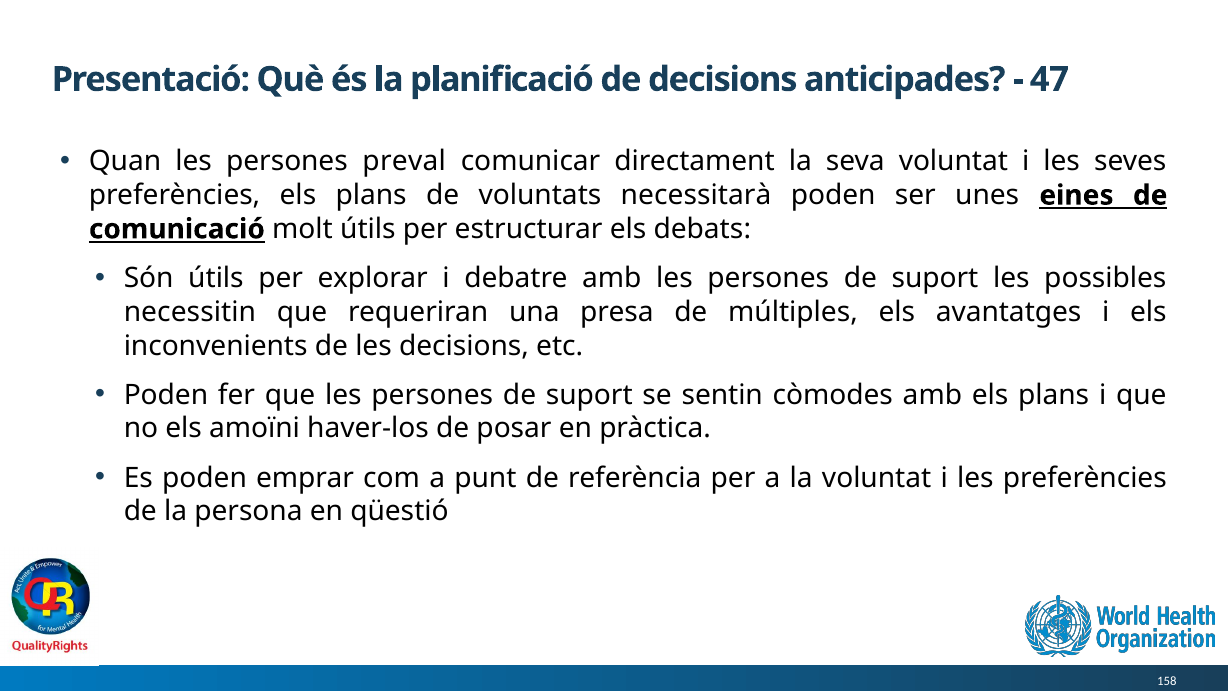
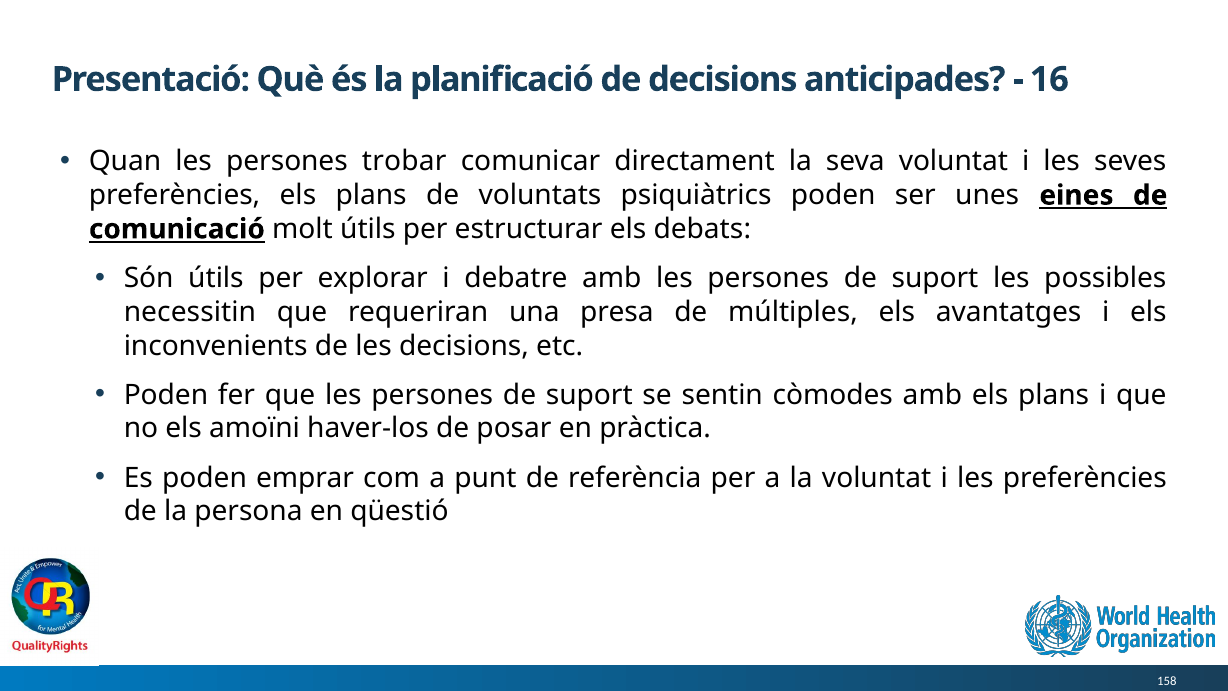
47: 47 -> 16 (1049, 79)
preval: preval -> trobar (404, 162)
necessitarà: necessitarà -> psiquiàtrics (696, 195)
